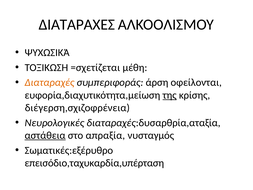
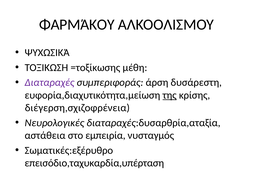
ΔΙΑΤΑΡΑΧΕΣ: ΔΙΑΤΑΡΑΧΕΣ -> ΦΑΡΜΆΚΟΥ (77, 24)
=σχετίζεται: =σχετίζεται -> =τοξίκωσης (95, 68)
Διαταραχές colour: orange -> purple (49, 82)
οφείλονται: οφείλονται -> δυσάρεστη (196, 82)
αστάθεια underline: present -> none (45, 135)
απραξία: απραξία -> εμπειρία (105, 135)
